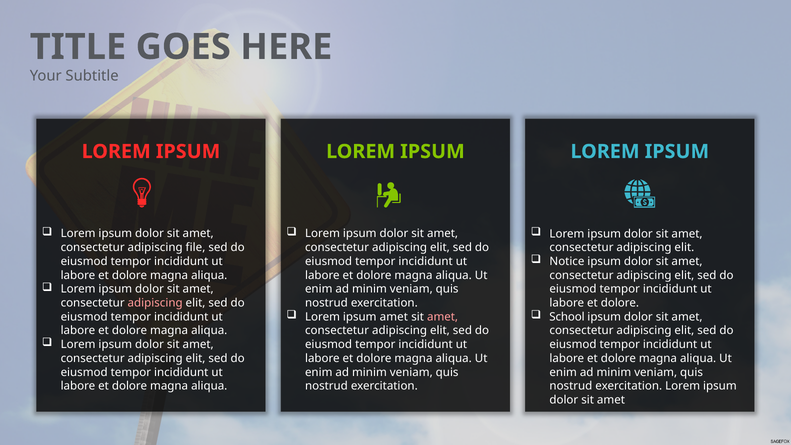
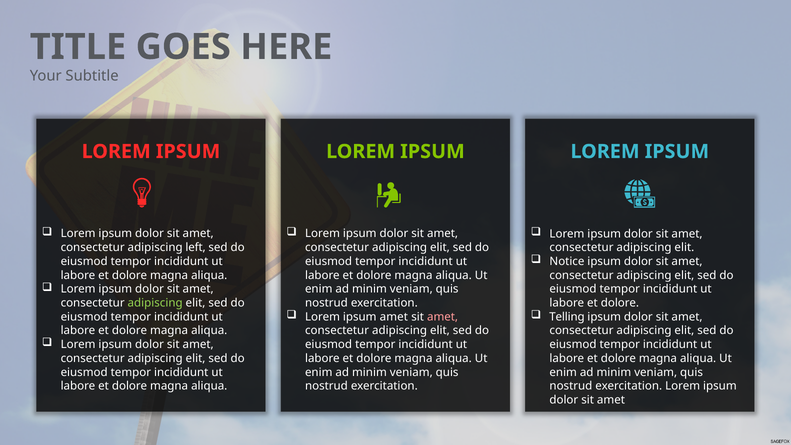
file: file -> left (196, 248)
adipiscing colour: pink -> light green (155, 303)
School: School -> Telling (567, 317)
